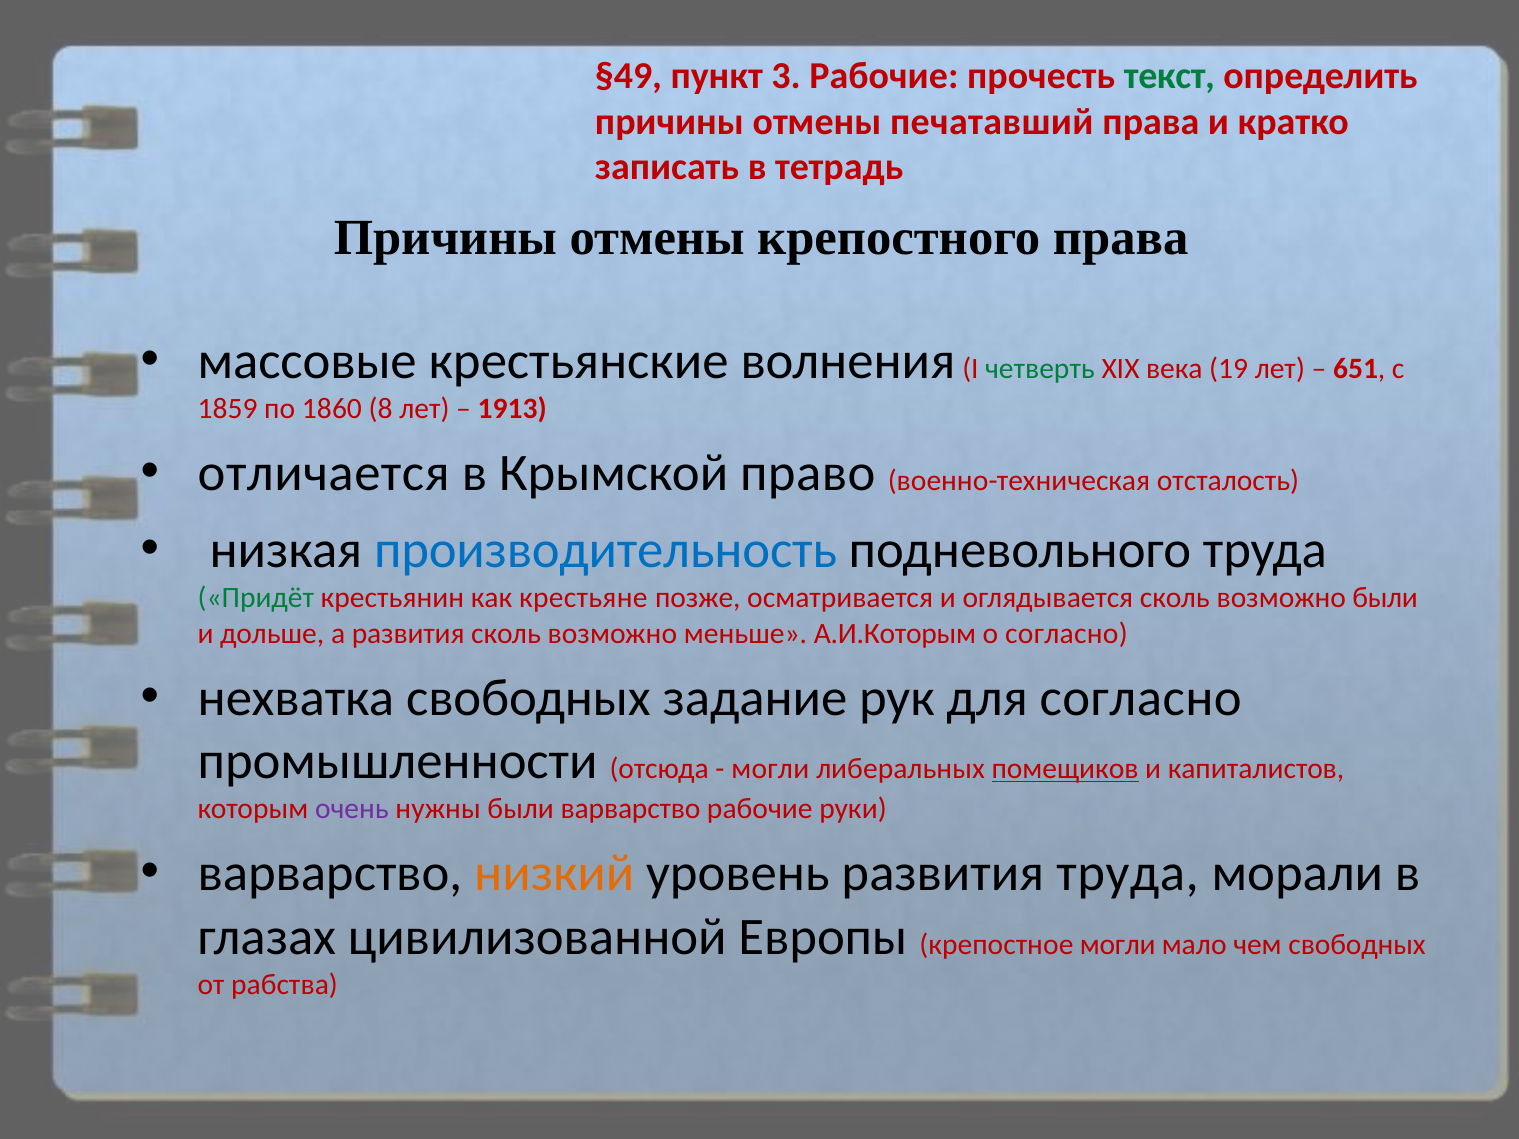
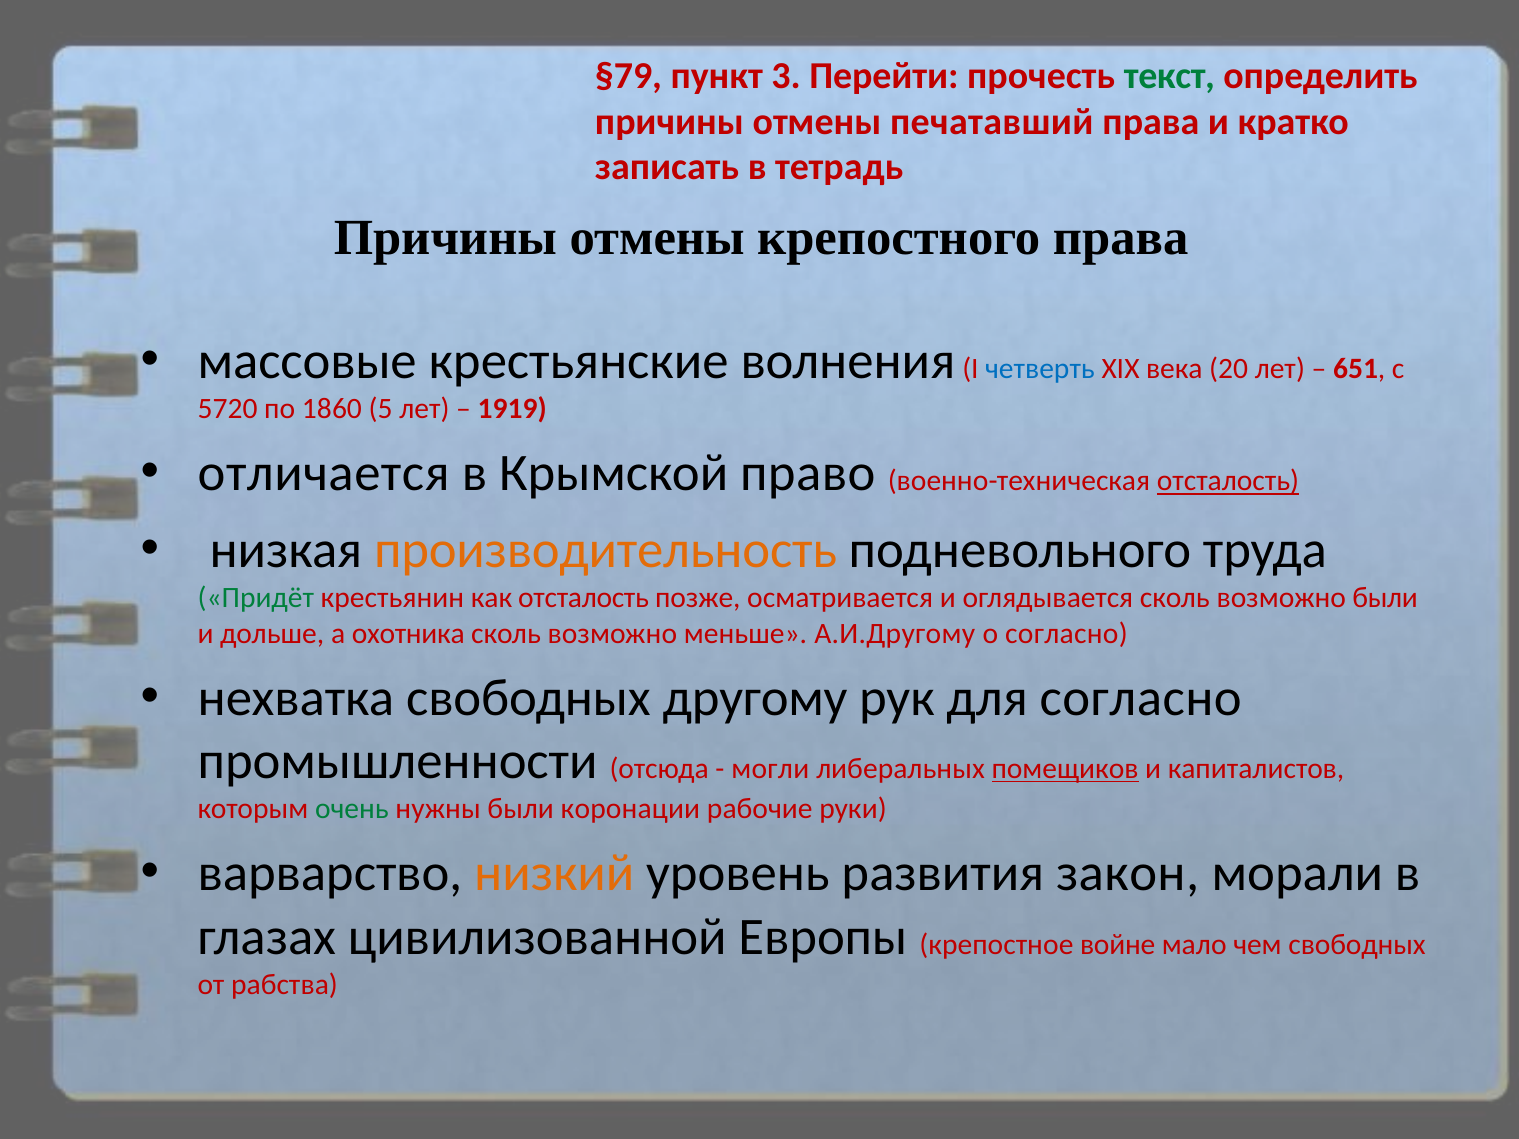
§49: §49 -> §79 (628, 76)
3 Рабочие: Рабочие -> Перейти (884, 76)
четверть colour: green -> blue (1040, 369)
19: 19 -> 20 (1229, 369)
1859: 1859 -> 5720 (228, 409)
8: 8 -> 5 (381, 409)
1913: 1913 -> 1919 (512, 409)
отсталость underline: none -> present (1228, 481)
производительность colour: blue -> orange (606, 550)
как крестьяне: крестьяне -> отсталость (584, 598)
а развития: развития -> охотника (408, 634)
А.И.Которым: А.И.Которым -> А.И.Другому (895, 634)
задание: задание -> другому (755, 698)
очень colour: purple -> green (352, 809)
были варварство: варварство -> коронации (630, 809)
развития труда: труда -> закон (1128, 874)
крепостное могли: могли -> войне (1118, 945)
